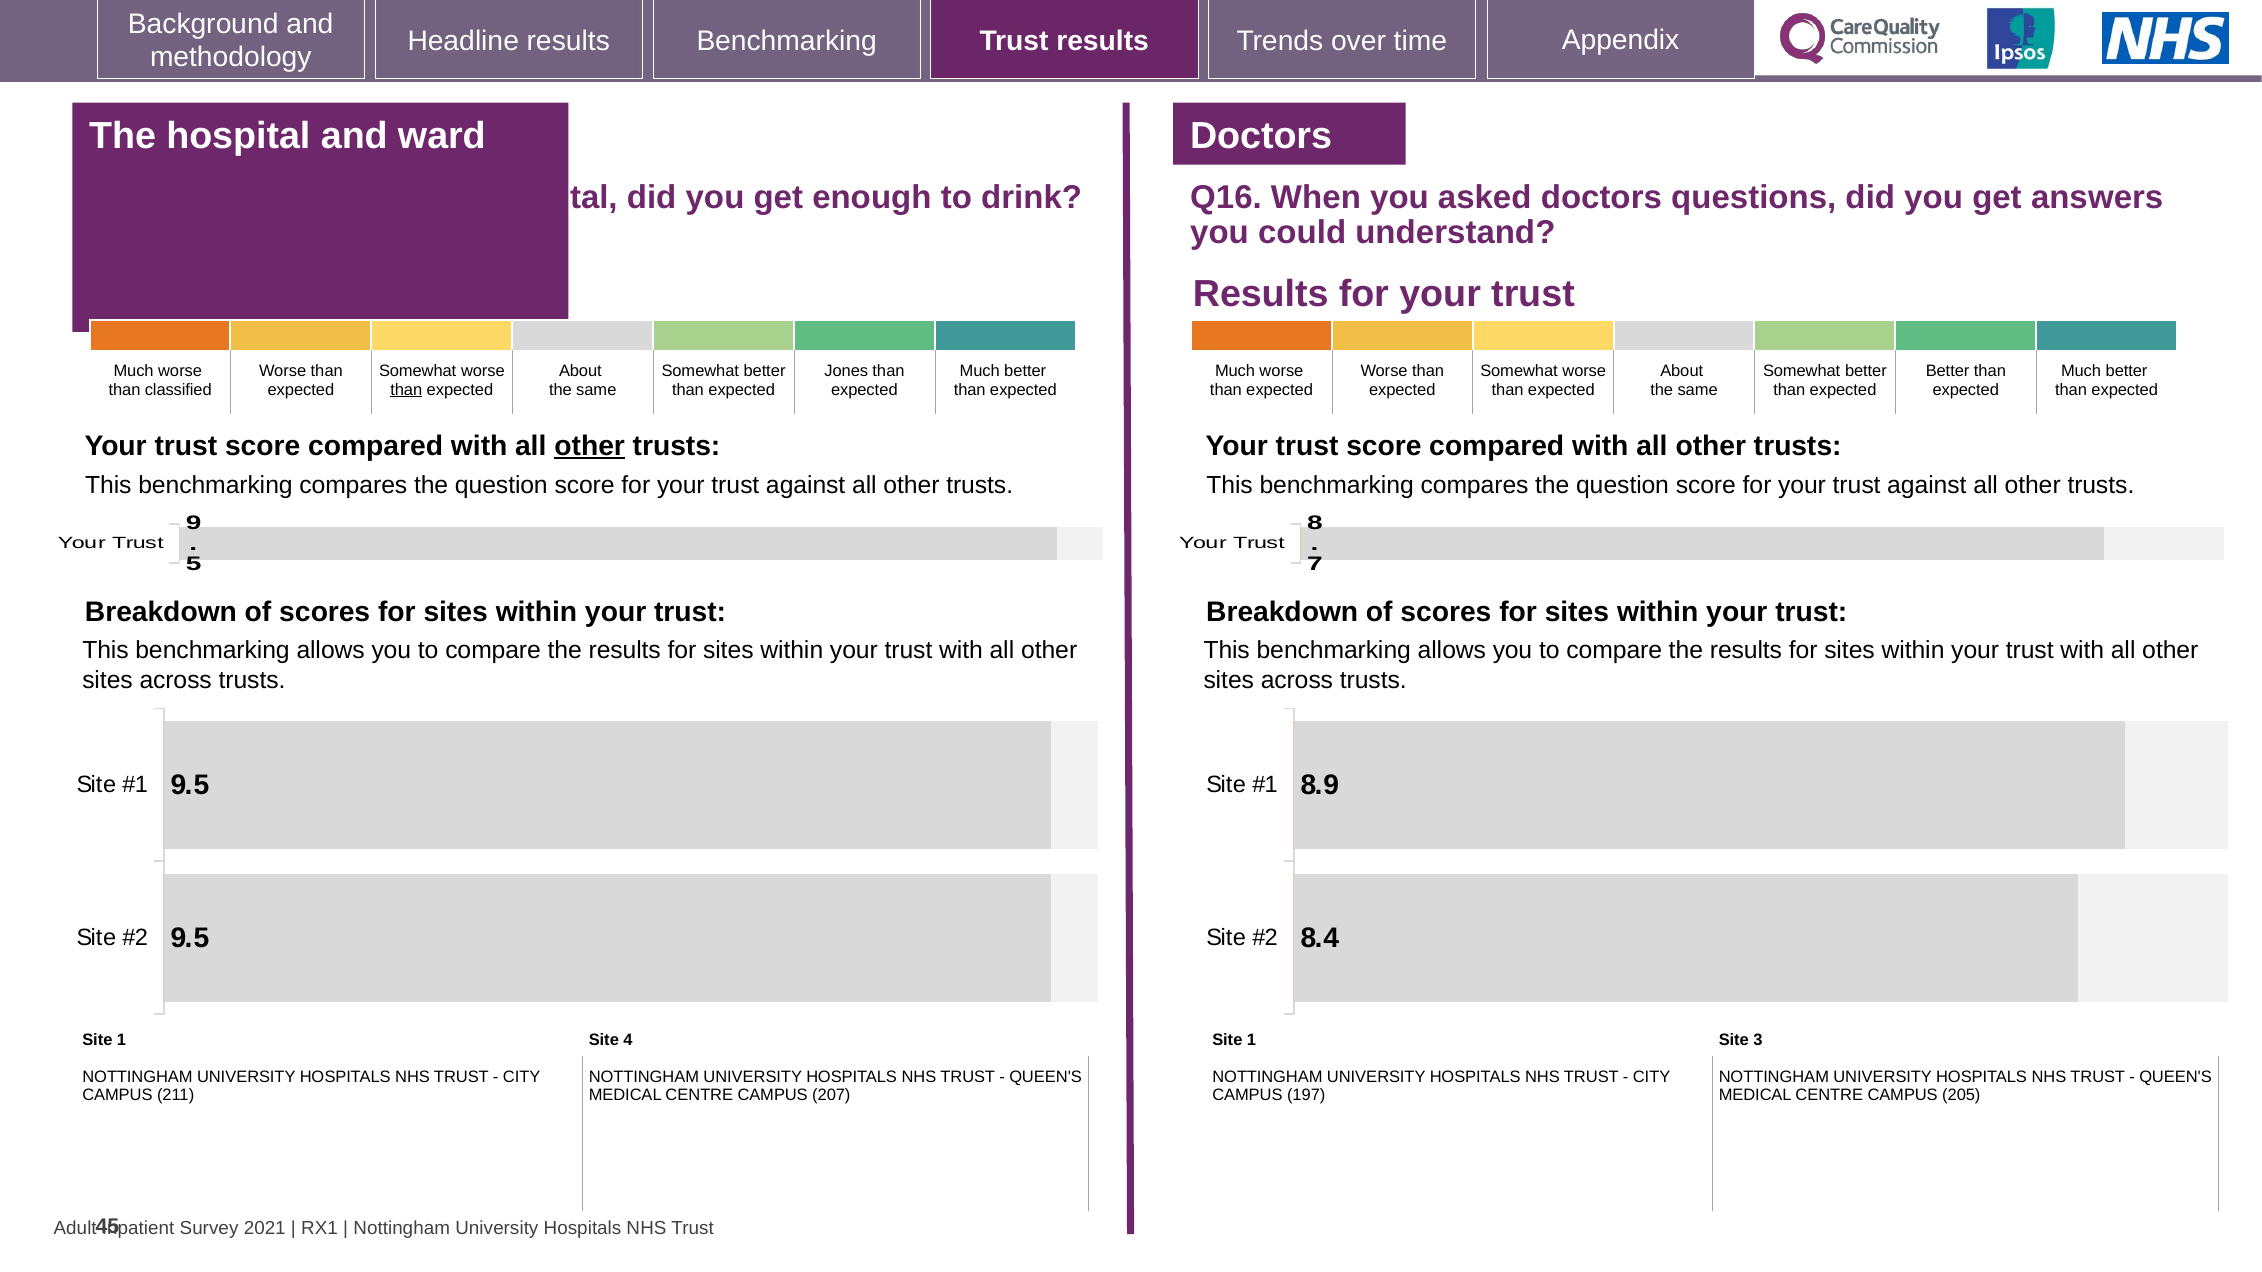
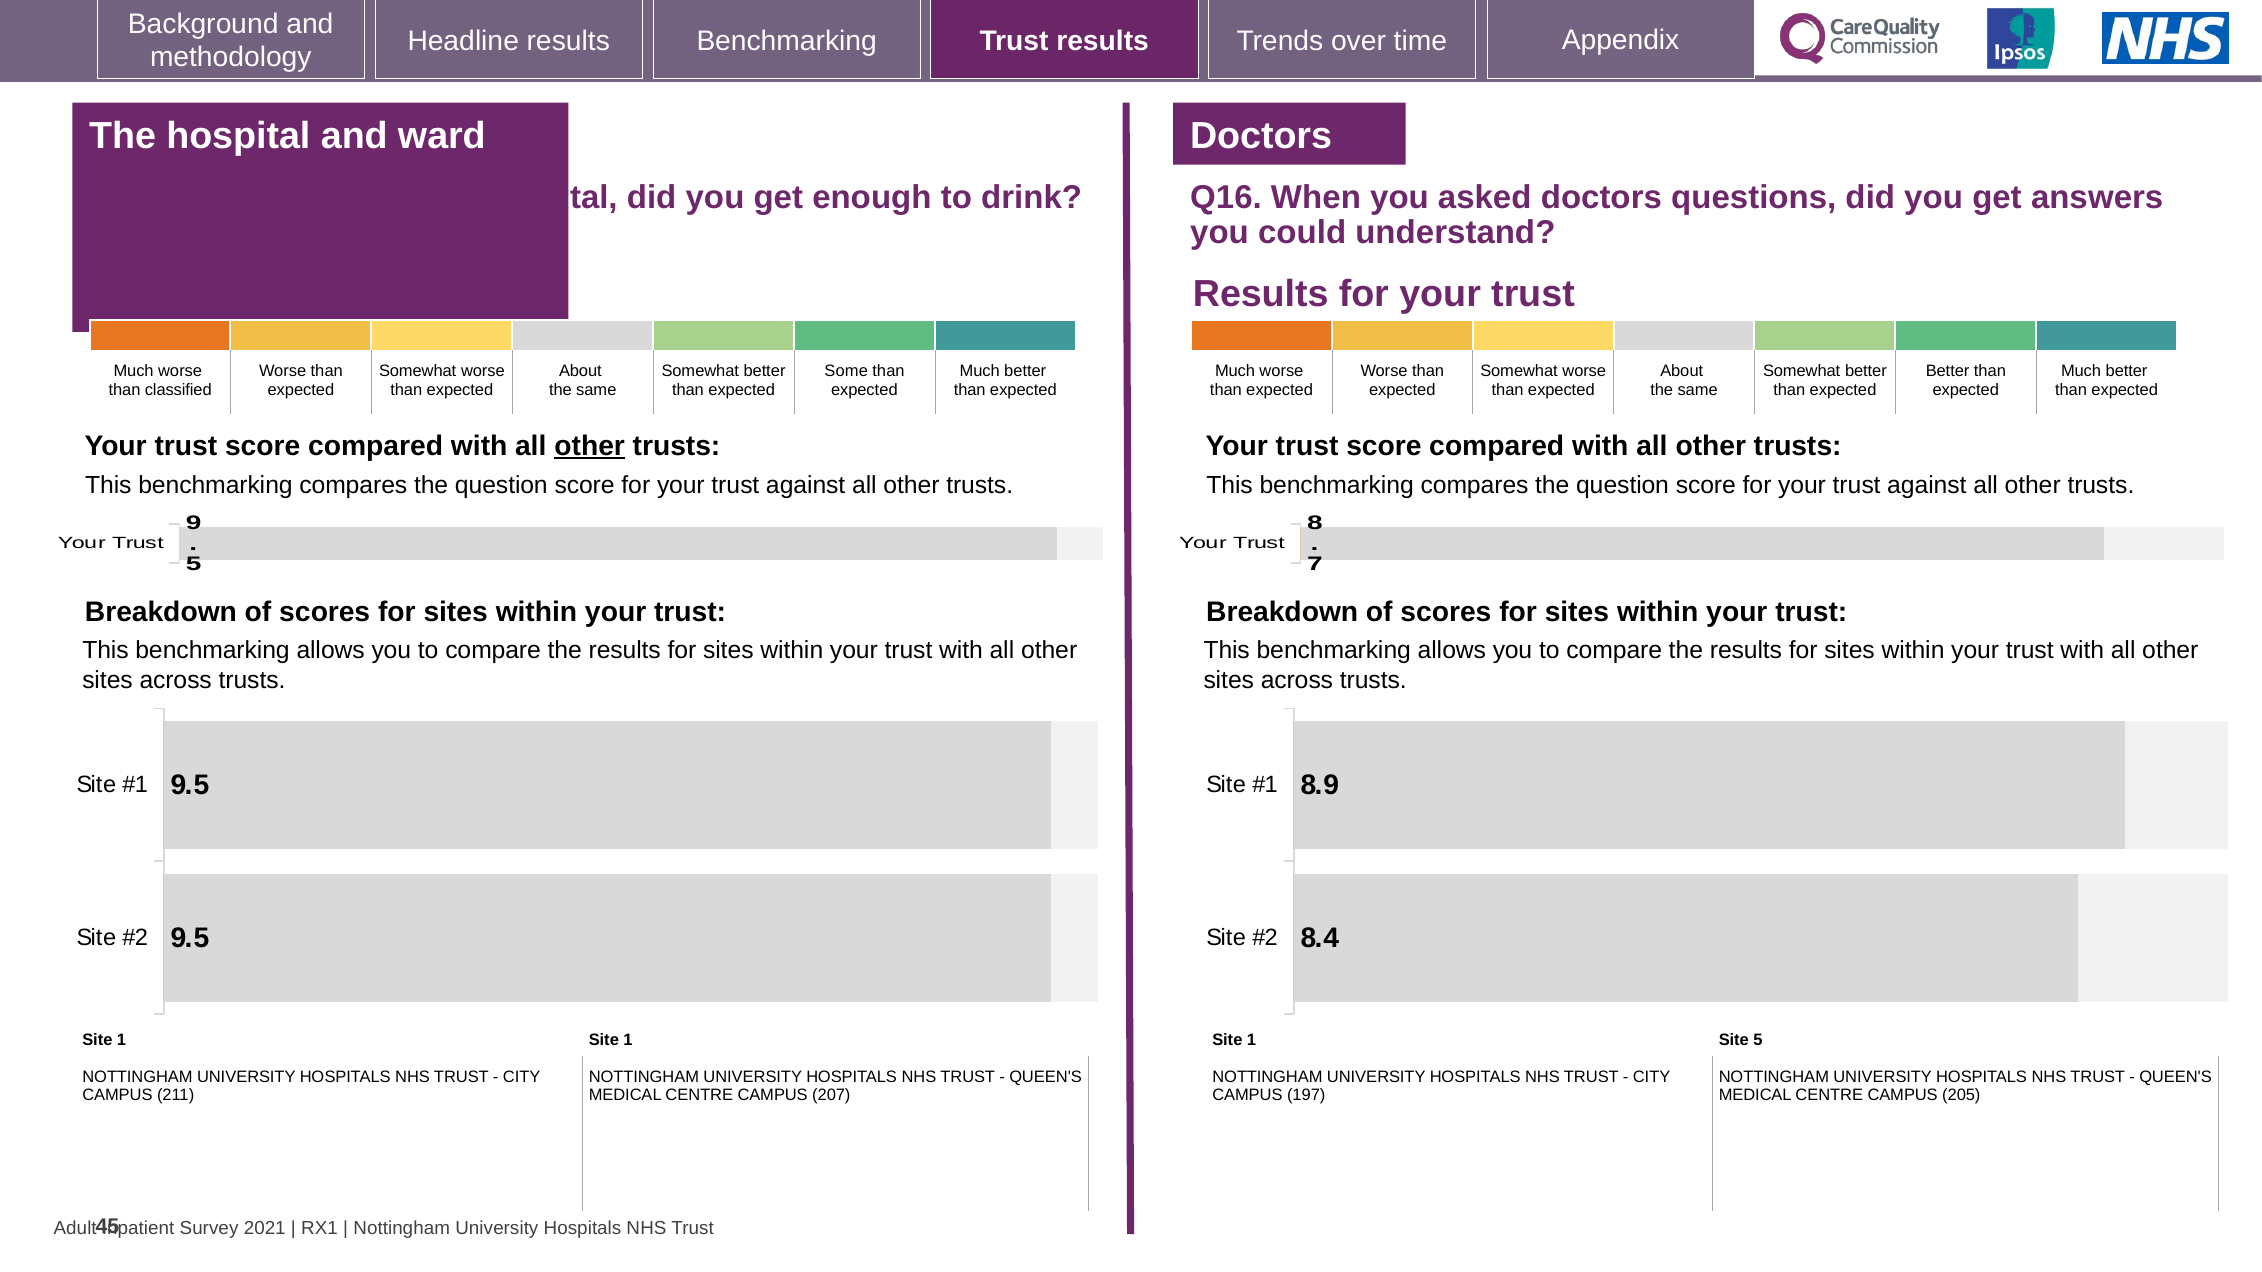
Jones: Jones -> Some (846, 372)
than underline: present -> none (406, 390)
1 Site 4: 4 -> 1 (628, 1040)
Site 3: 3 -> 5 (1758, 1040)
